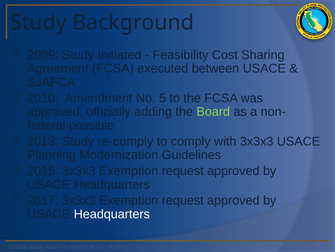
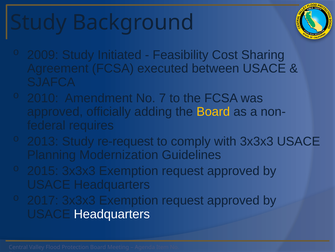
5: 5 -> 7 (162, 98)
Board colour: light green -> yellow (213, 111)
possible: possible -> requires (91, 125)
re-comply: re-comply -> re-request (126, 141)
